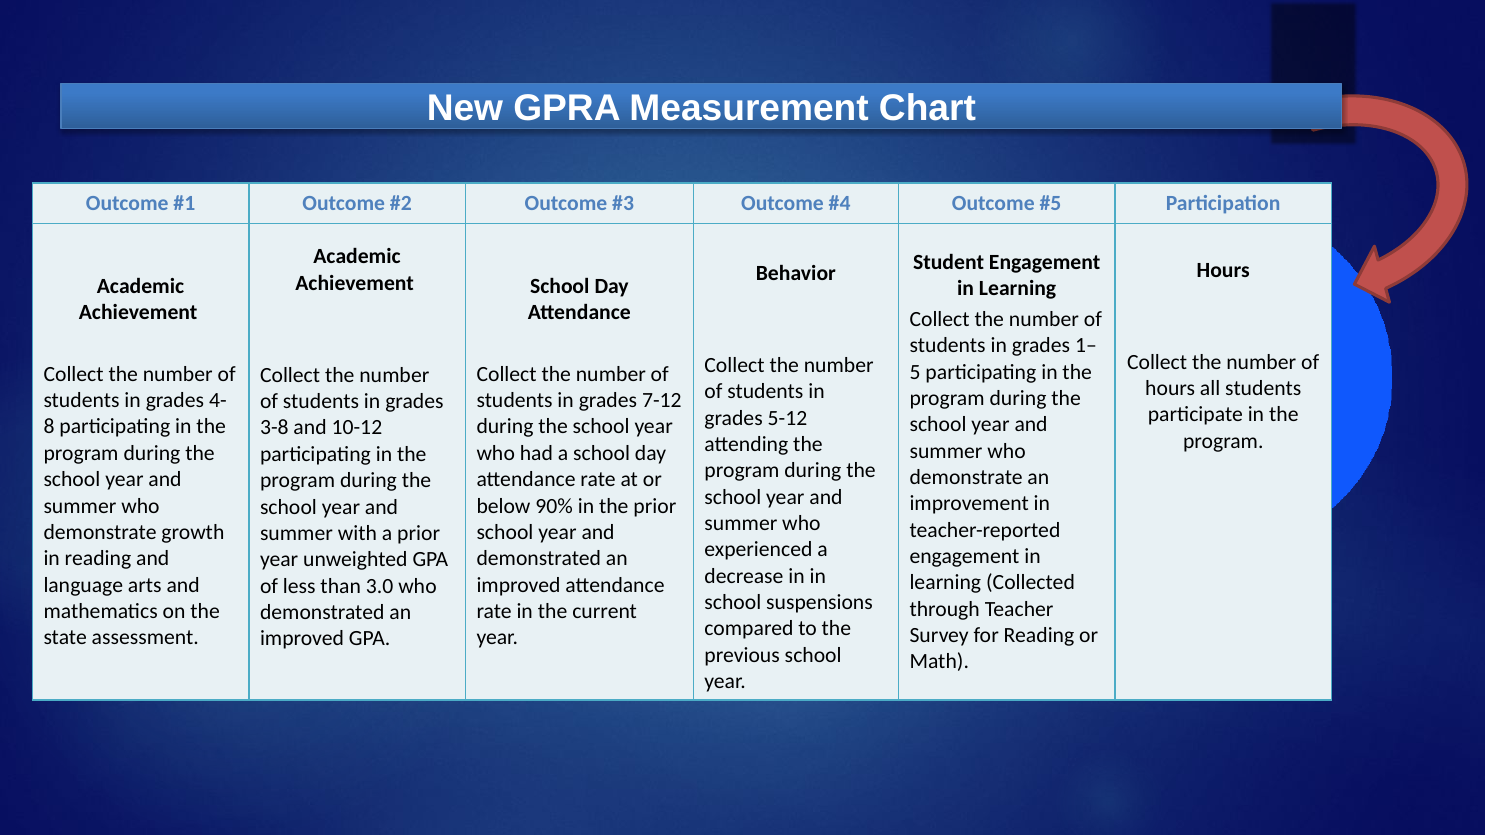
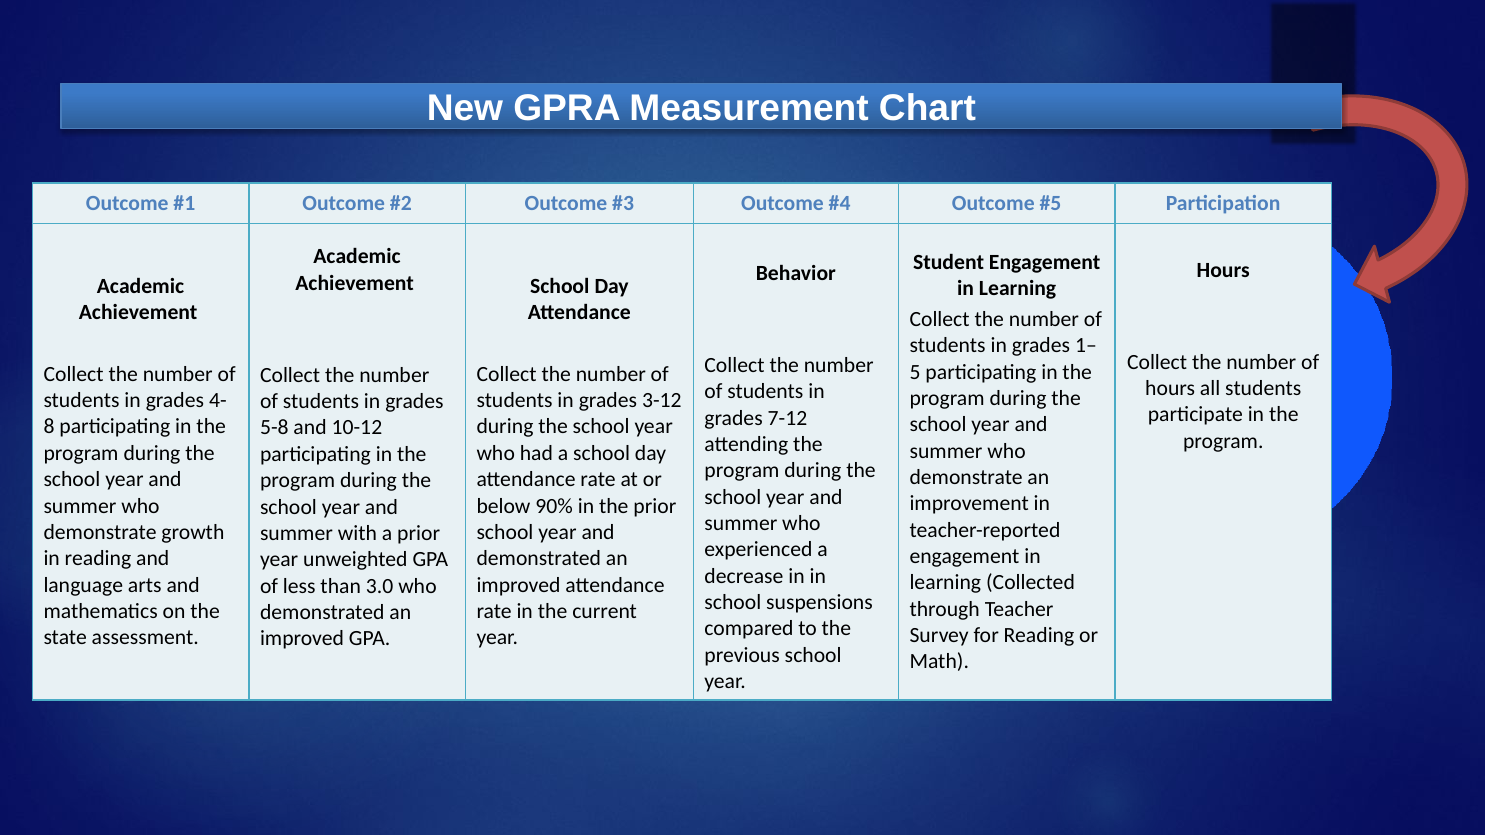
7-12: 7-12 -> 3-12 (662, 401)
5-12: 5-12 -> 7-12 (787, 418)
3-8: 3-8 -> 5-8 (274, 428)
